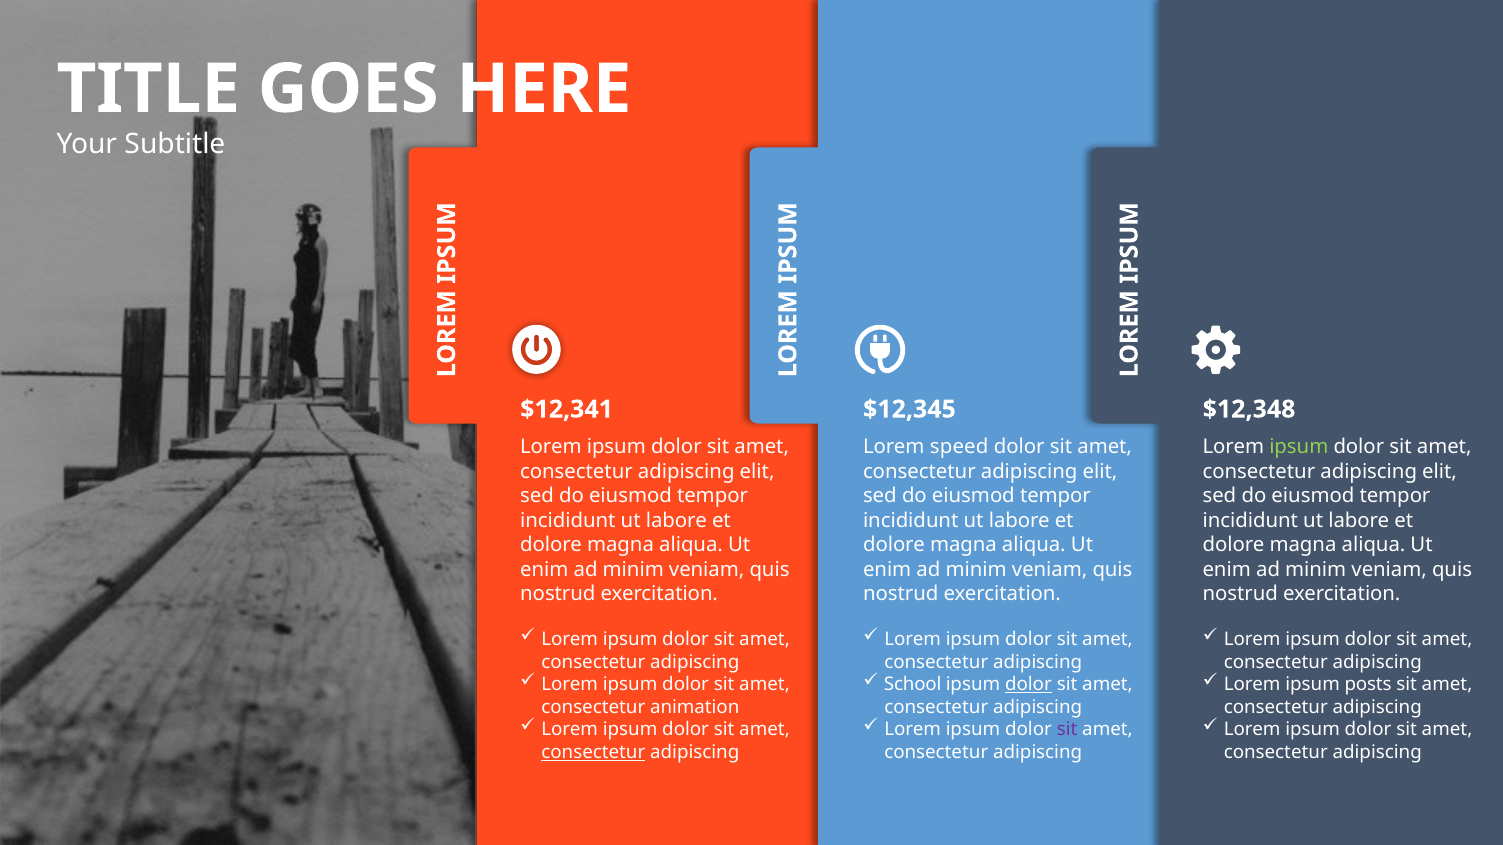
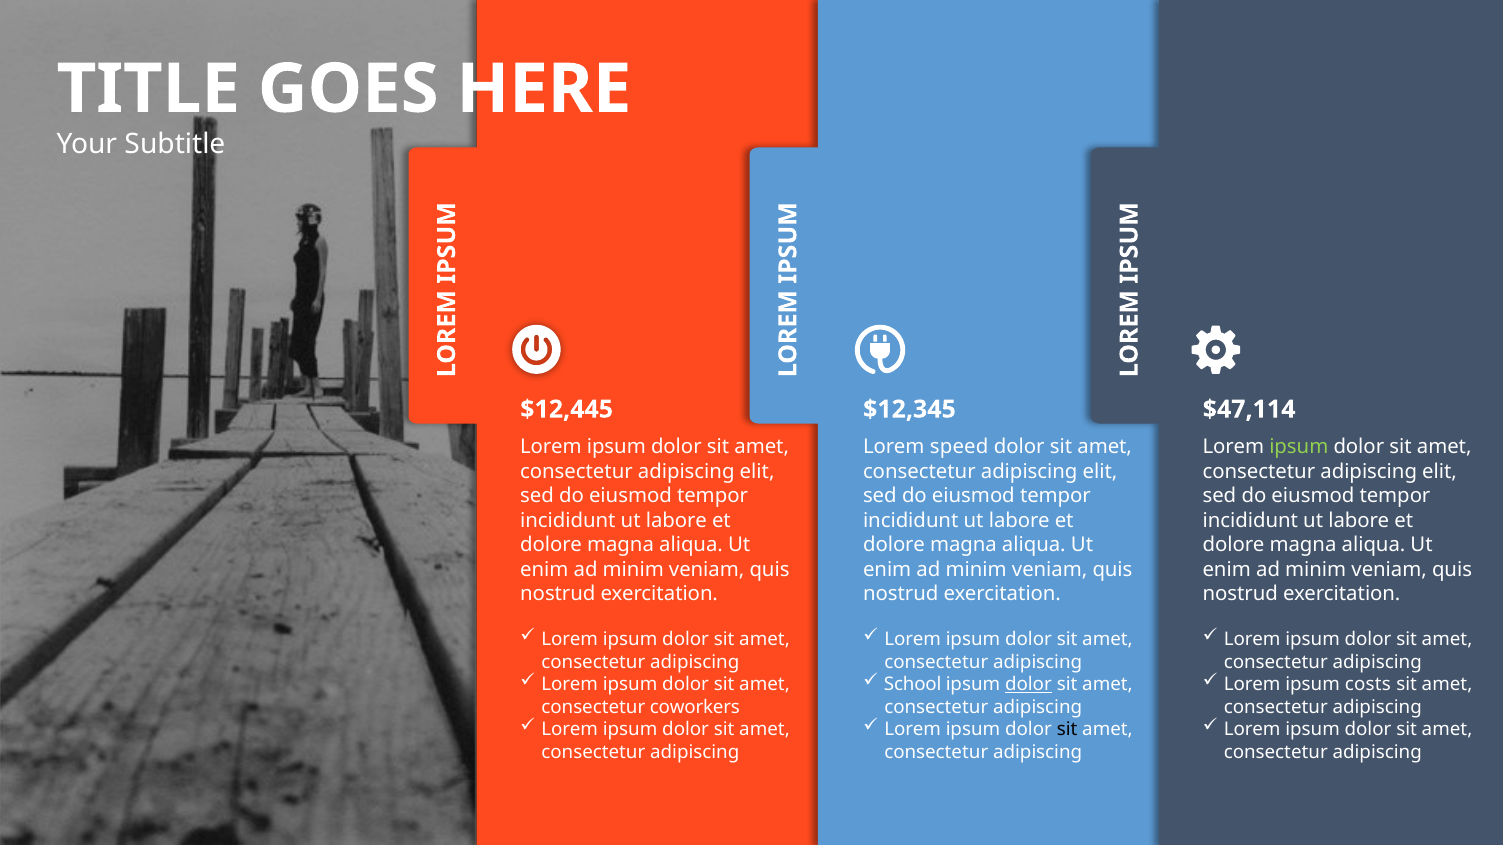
$12,341: $12,341 -> $12,445 (567, 409)
$12,348: $12,348 -> $47,114 (1249, 409)
posts: posts -> costs (1368, 685)
animation: animation -> coworkers (695, 708)
sit colour: purple -> black (1067, 730)
consectetur underline: present -> none (593, 753)
